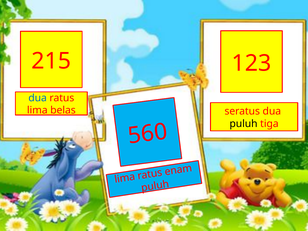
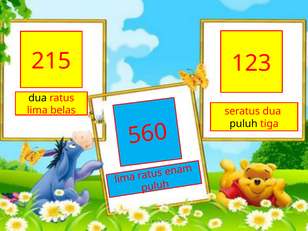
dua colour: blue -> black (38, 98)
